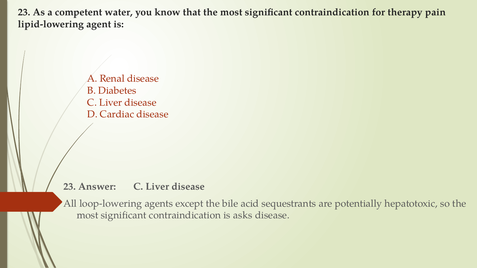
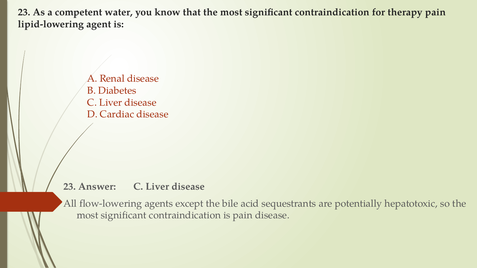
loop-lowering: loop-lowering -> flow-lowering (111, 204)
is asks: asks -> pain (243, 216)
